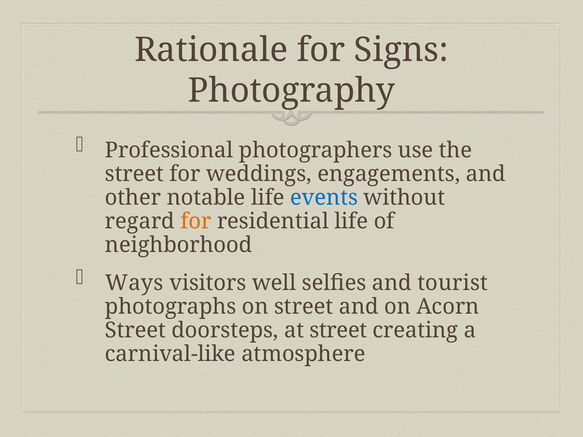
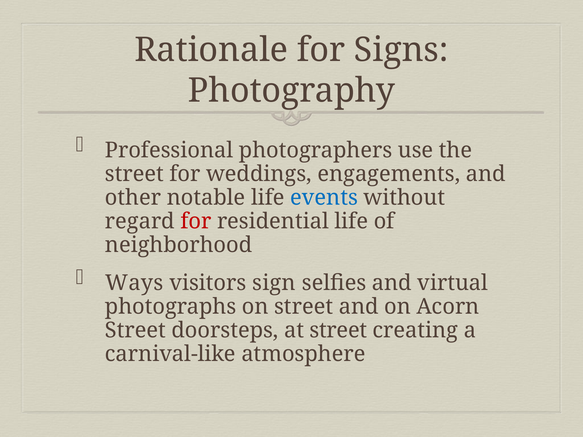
for colour: orange -> red (196, 221)
well: well -> sign (274, 283)
tourist: tourist -> virtual (453, 283)
